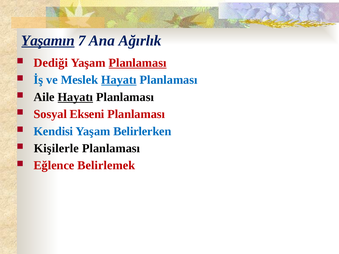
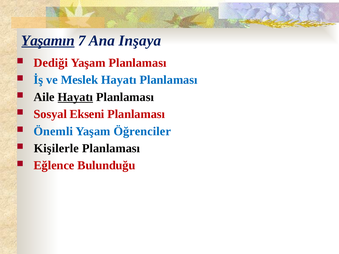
Ağırlık: Ağırlık -> Inşaya (140, 41)
Planlaması underline: present -> none (138, 63)
Hayatı underline: present -> none (119, 80)
Kendisi: Kendisi -> Önemli (53, 131)
Belirlerken: Belirlerken -> Öğrenciler (142, 131)
Belirlemek: Belirlemek -> Bulunduğu (106, 166)
